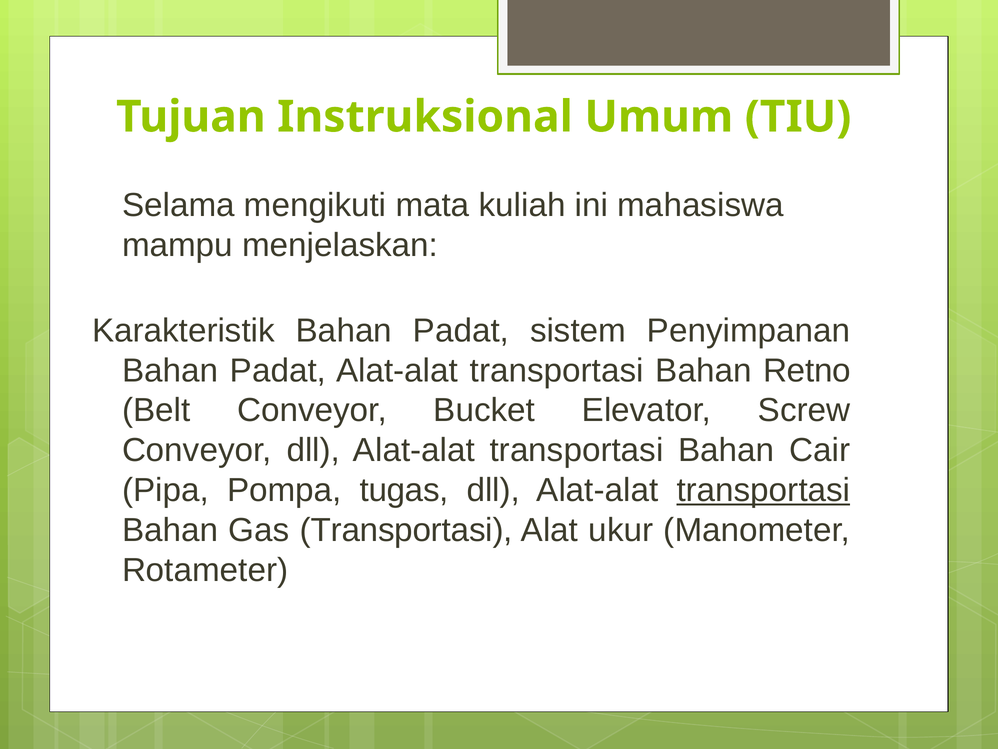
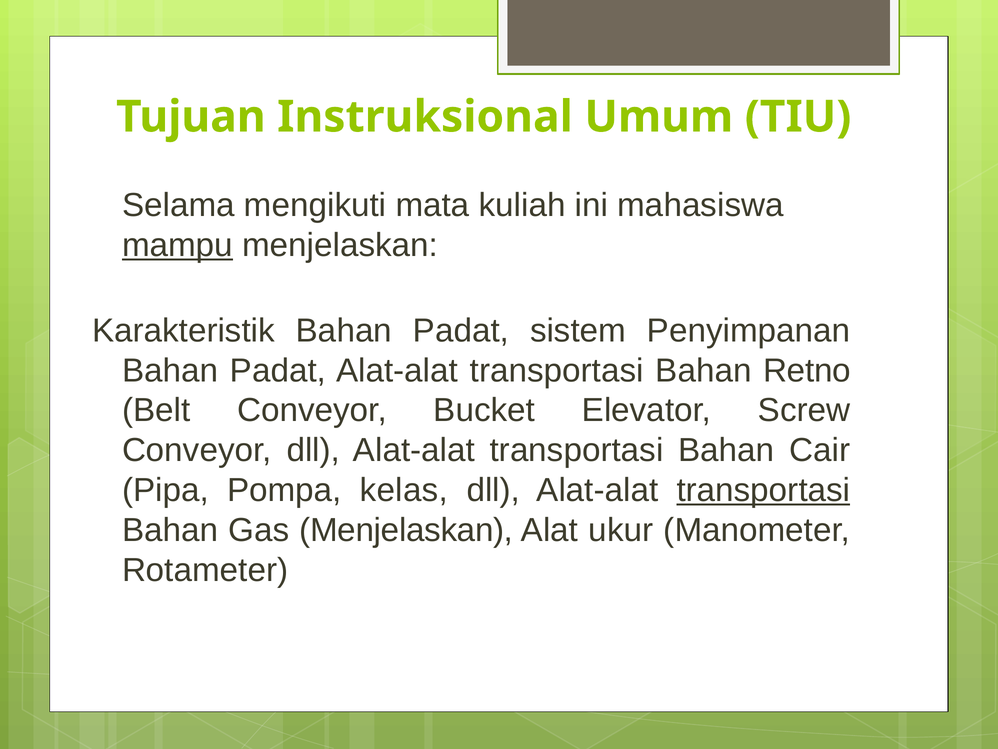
mampu underline: none -> present (177, 245)
tugas: tugas -> kelas (404, 490)
Gas Transportasi: Transportasi -> Menjelaskan (406, 530)
